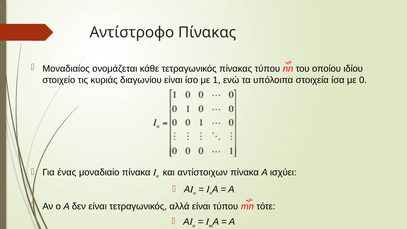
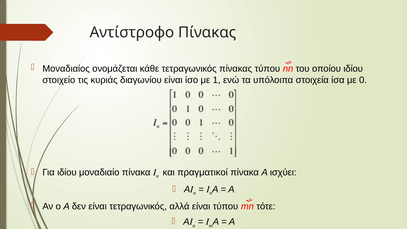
Για ένας: ένας -> ιδίου (67, 172)
αντίστοιχων: αντίστοιχων -> πραγματικοί (203, 172)
